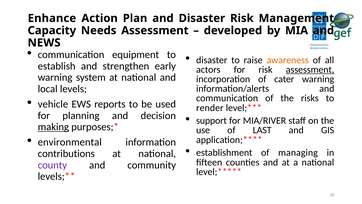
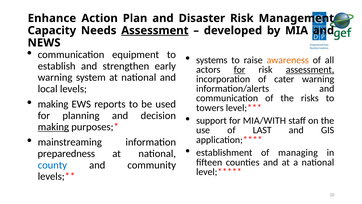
Assessment underline: none -> present (155, 30)
disaster: disaster -> systems (212, 60)
for underline: none -> present (240, 69)
vehicle: vehicle -> making (53, 104)
render: render -> towers (210, 108)
MIA/RIVER: MIA/RIVER -> MIA/WITH (264, 120)
environmental: environmental -> mainstreaming (70, 142)
contributions: contributions -> preparedness (66, 153)
county colour: purple -> blue (52, 165)
